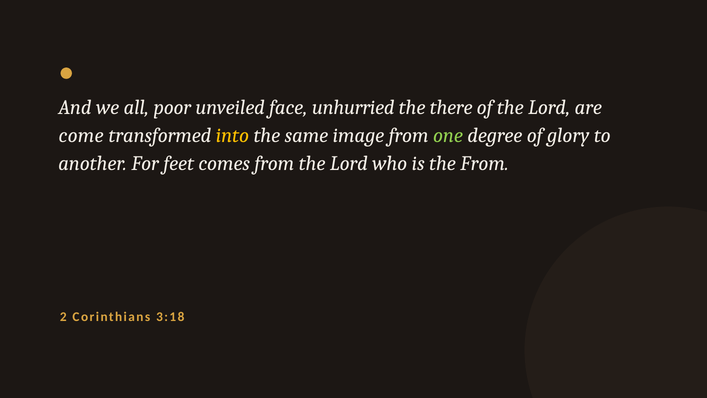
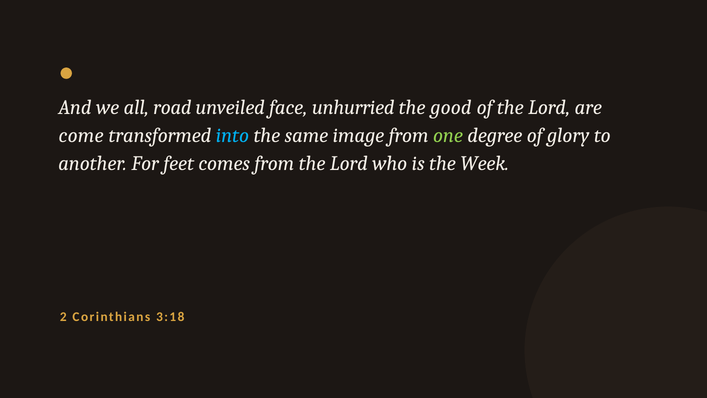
poor: poor -> road (172, 107)
there: there -> good (451, 107)
into colour: yellow -> light blue (232, 135)
the From: From -> Week (485, 163)
